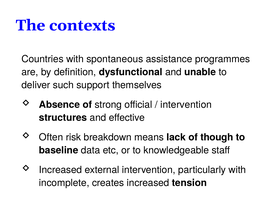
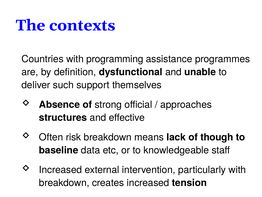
spontaneous: spontaneous -> programming (115, 59)
intervention: intervention -> approaches (186, 104)
incomplete: incomplete -> breakdown (64, 182)
